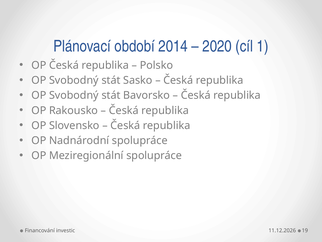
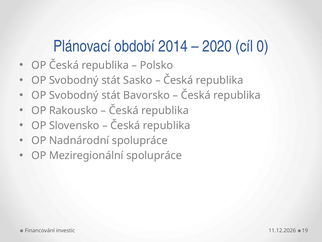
1: 1 -> 0 (263, 46)
